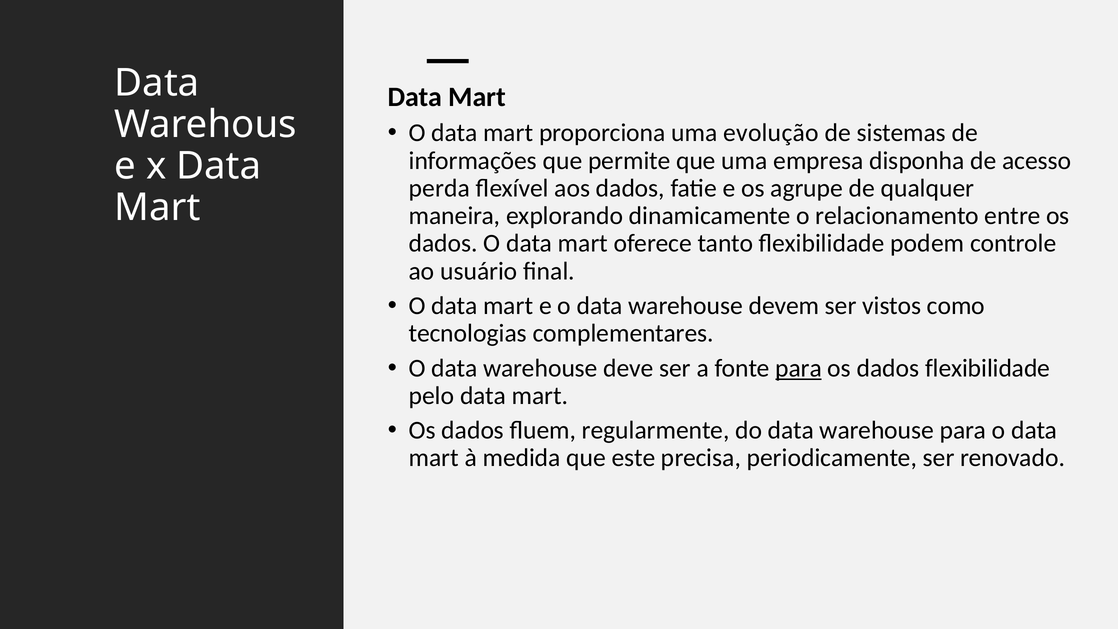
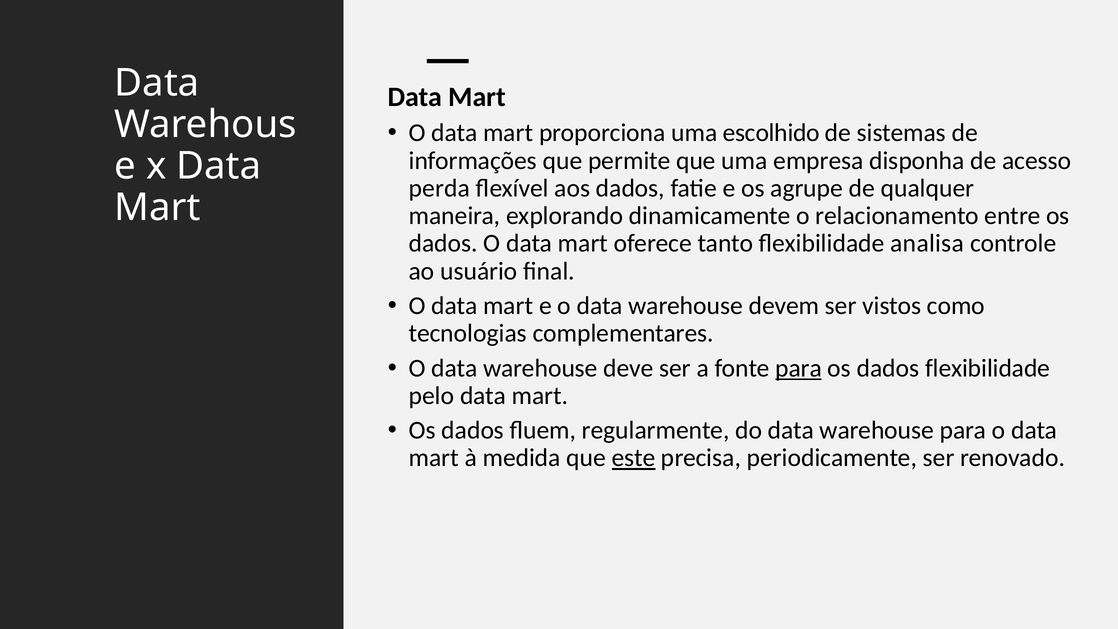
evolução: evolução -> escolhido (771, 133)
podem: podem -> analisa (927, 243)
este underline: none -> present (634, 458)
